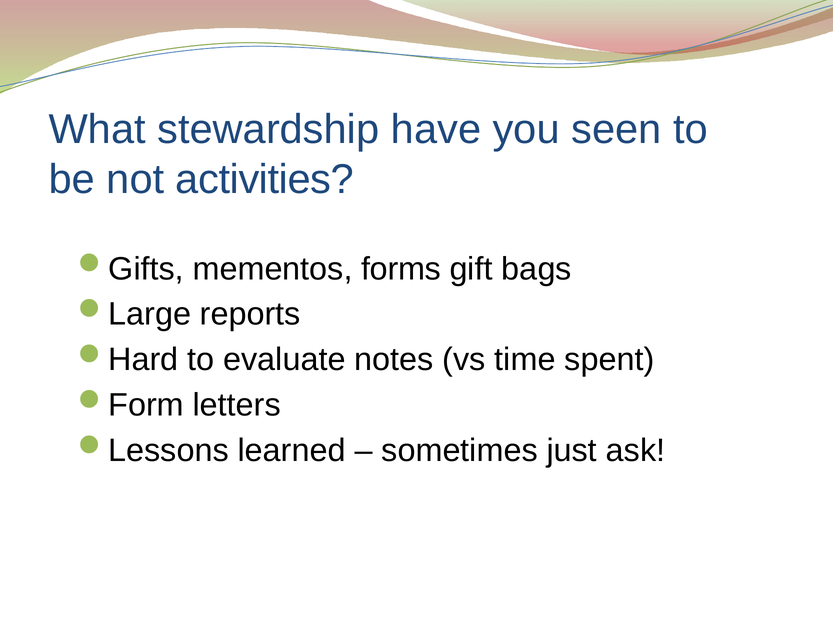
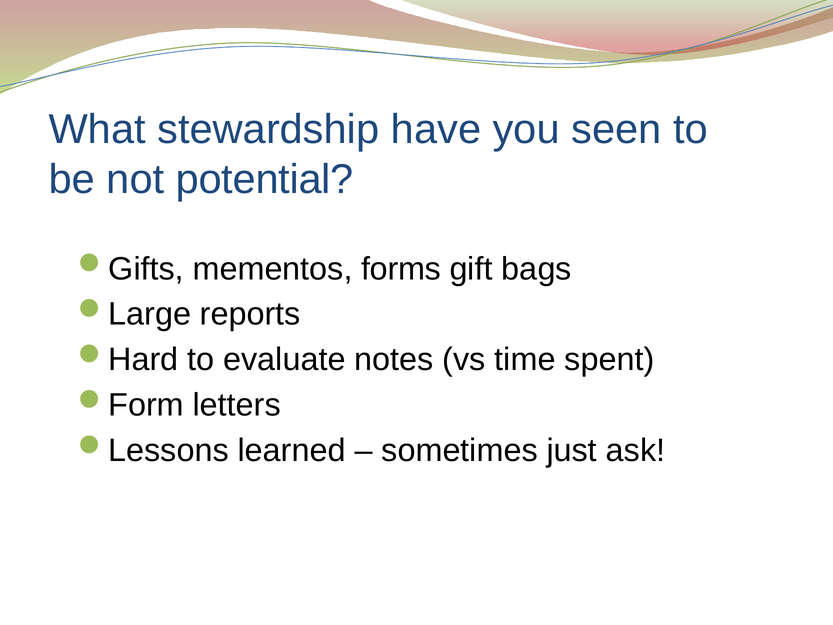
activities: activities -> potential (265, 179)
